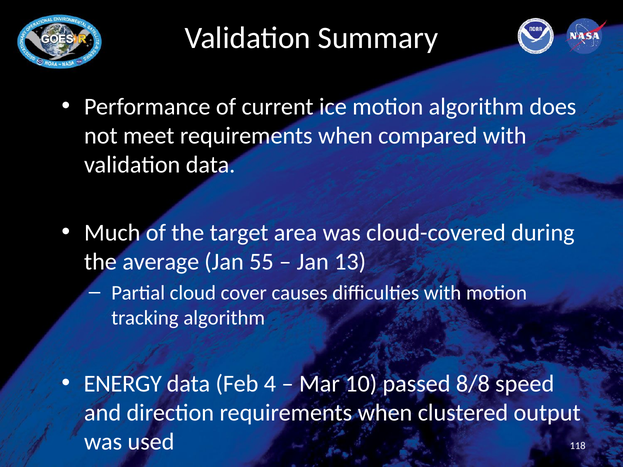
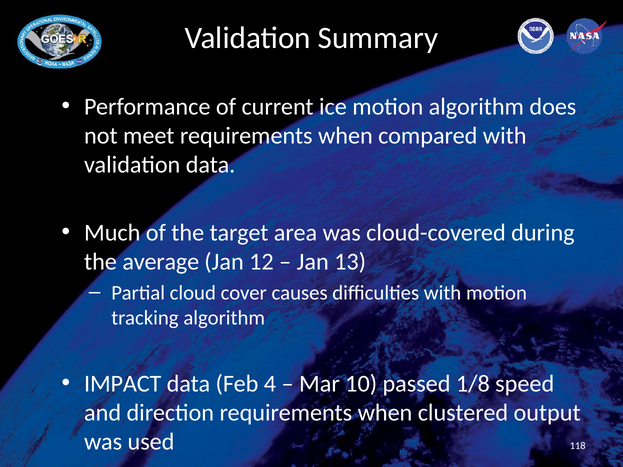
55: 55 -> 12 (261, 262)
ENERGY: ENERGY -> IMPACT (123, 384)
8/8: 8/8 -> 1/8 (473, 384)
